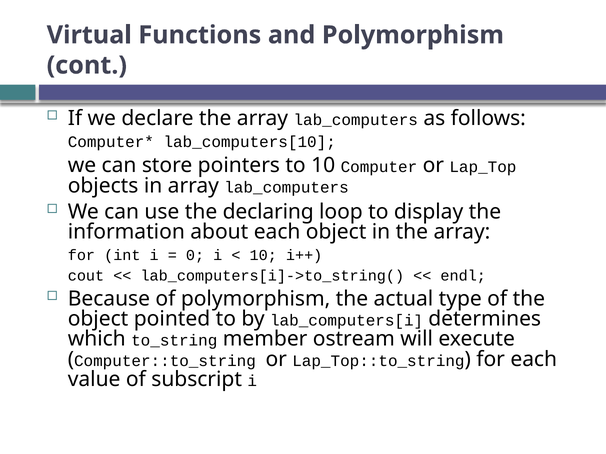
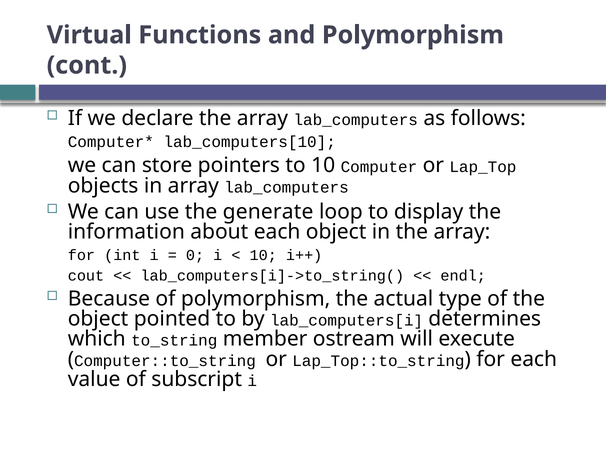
declaring: declaring -> generate (268, 212)
